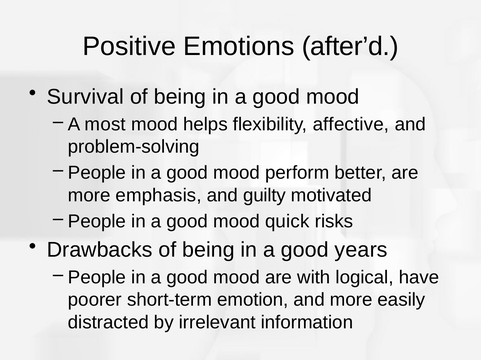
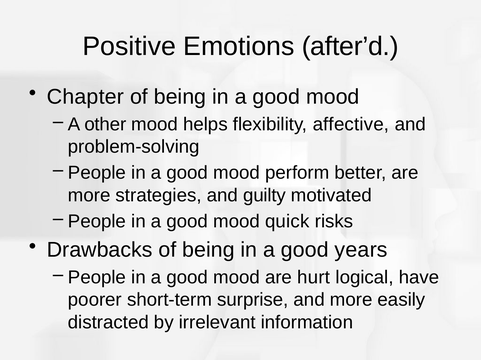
Survival: Survival -> Chapter (85, 97)
most: most -> other (105, 125)
emphasis: emphasis -> strategies (159, 196)
with: with -> hurt (314, 278)
emotion: emotion -> surprise (253, 300)
